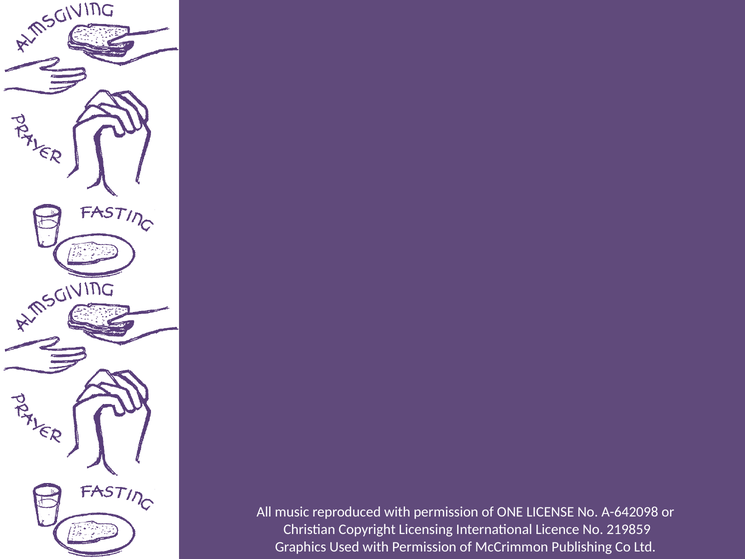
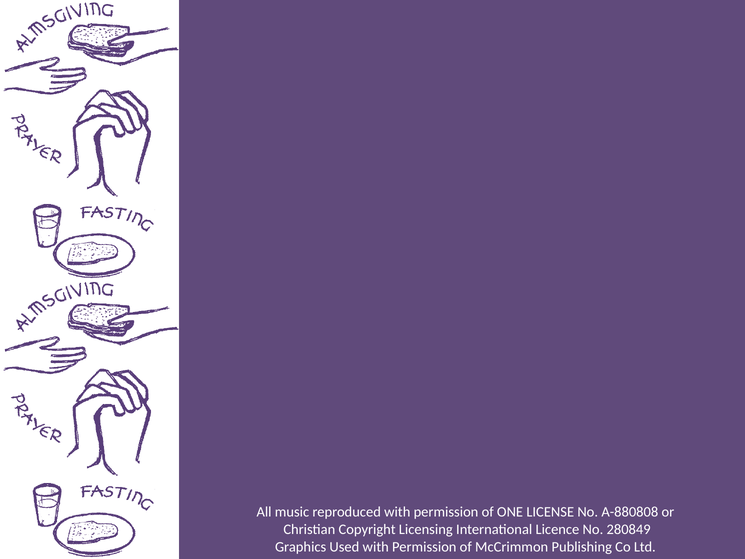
A-642098: A-642098 -> A-880808 (630, 512)
219859: 219859 -> 280849 (629, 529)
